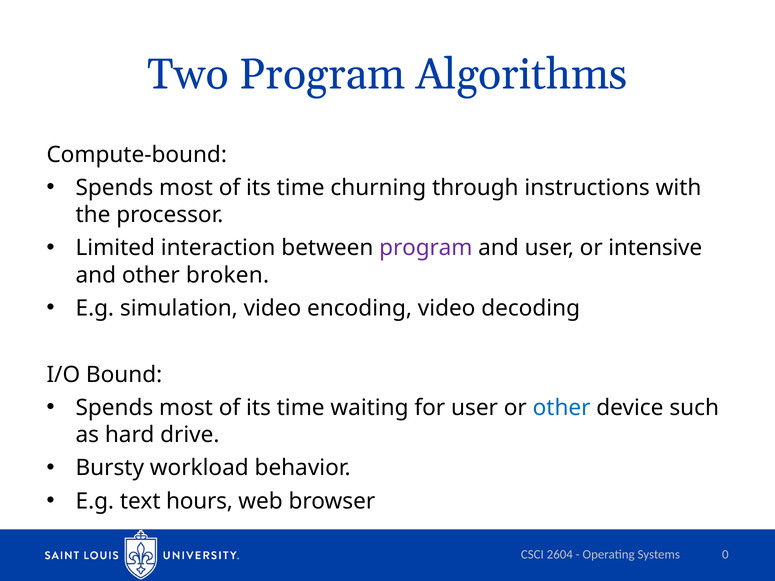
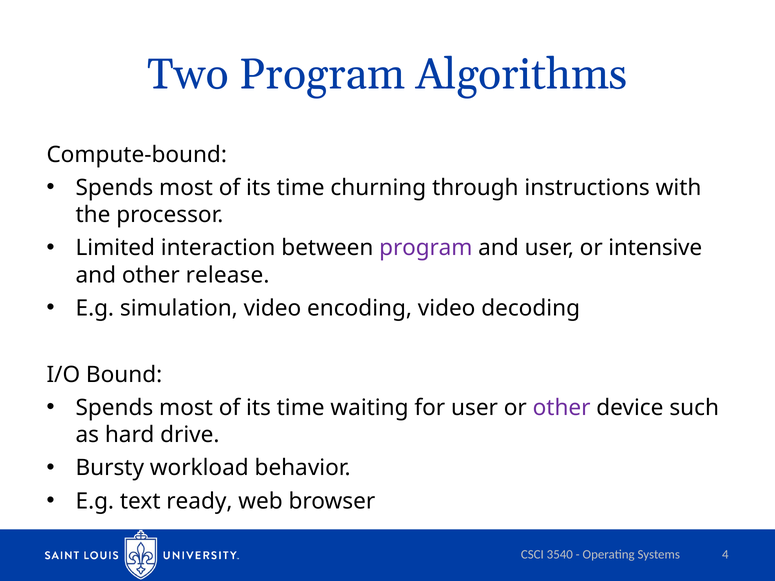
broken: broken -> release (228, 275)
other colour: blue -> purple (562, 408)
hours: hours -> ready (199, 501)
2604: 2604 -> 3540 (560, 555)
0: 0 -> 4 (725, 555)
